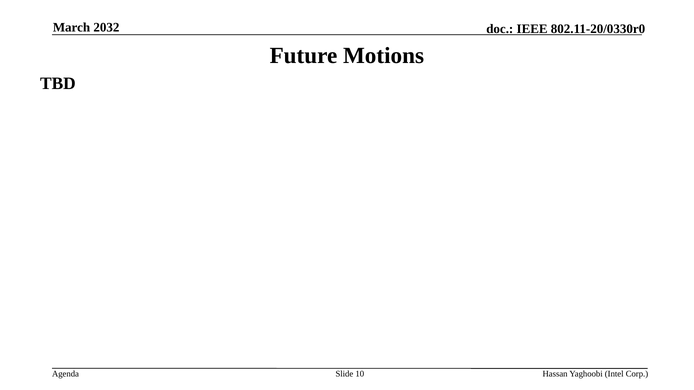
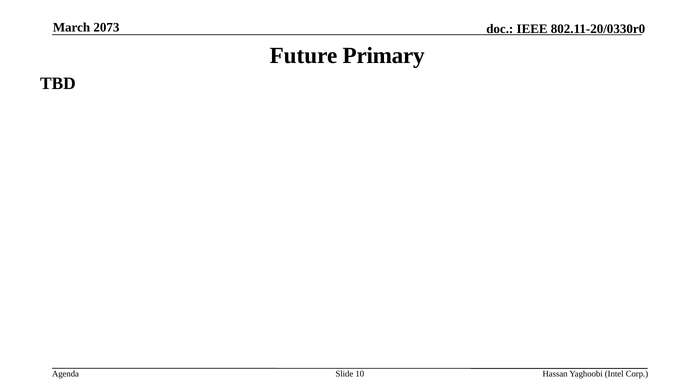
2032: 2032 -> 2073 (106, 28)
Motions: Motions -> Primary (384, 56)
